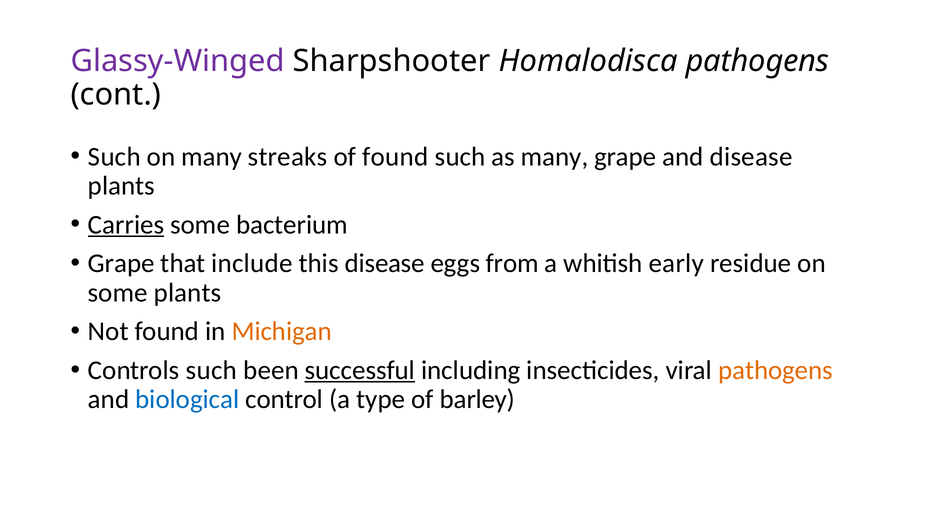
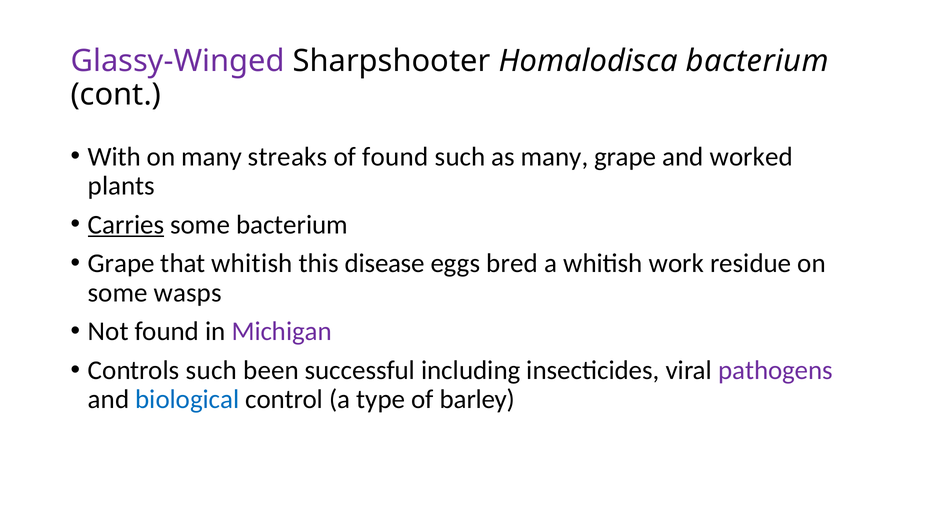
Homalodisca pathogens: pathogens -> bacterium (757, 61)
Such: Such -> With (114, 157)
and disease: disease -> worked (751, 157)
that include: include -> whitish (252, 263)
from: from -> bred (512, 263)
early: early -> work (676, 263)
some plants: plants -> wasps (188, 293)
Michigan colour: orange -> purple (282, 331)
successful underline: present -> none (360, 370)
pathogens colour: orange -> purple (776, 370)
